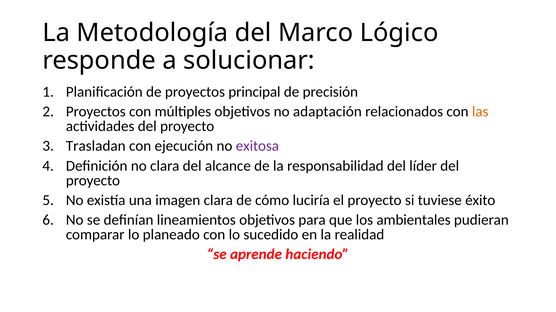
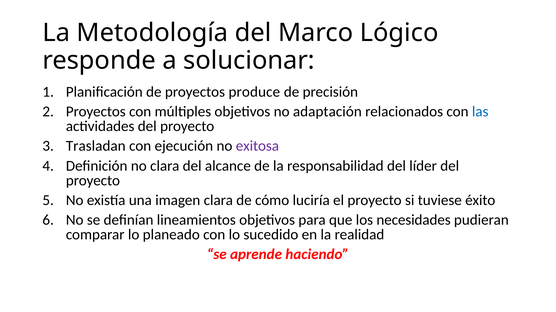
principal: principal -> produce (254, 92)
las colour: orange -> blue (480, 112)
ambientales: ambientales -> necesidades (414, 220)
